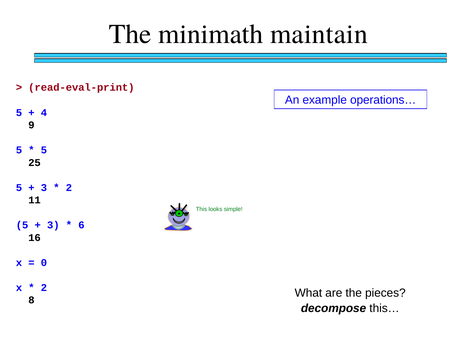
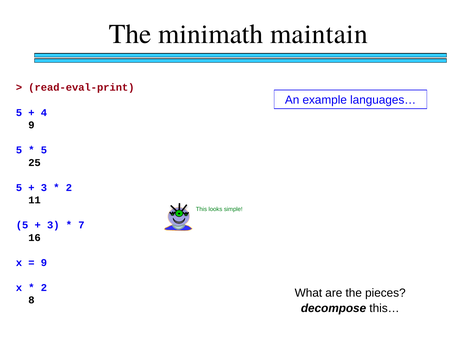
operations…: operations… -> languages… (383, 100)
6: 6 -> 7 (81, 225)
0: 0 -> 9 (44, 263)
